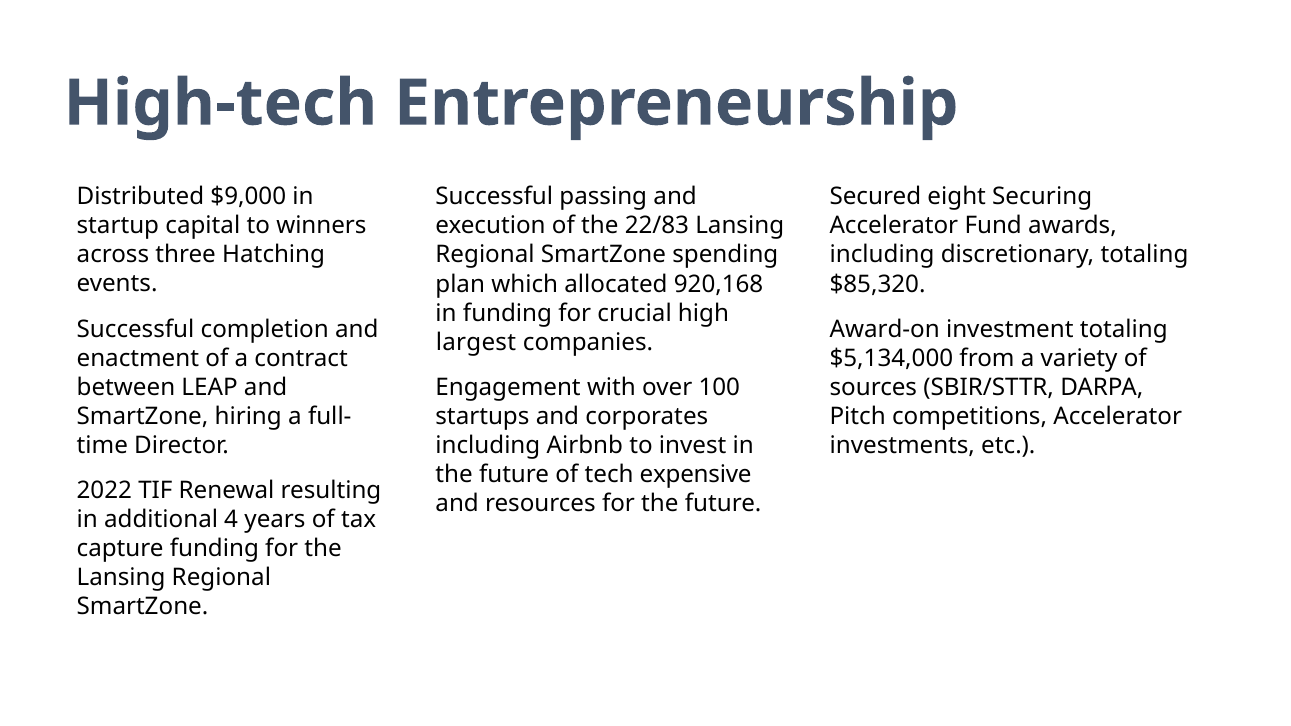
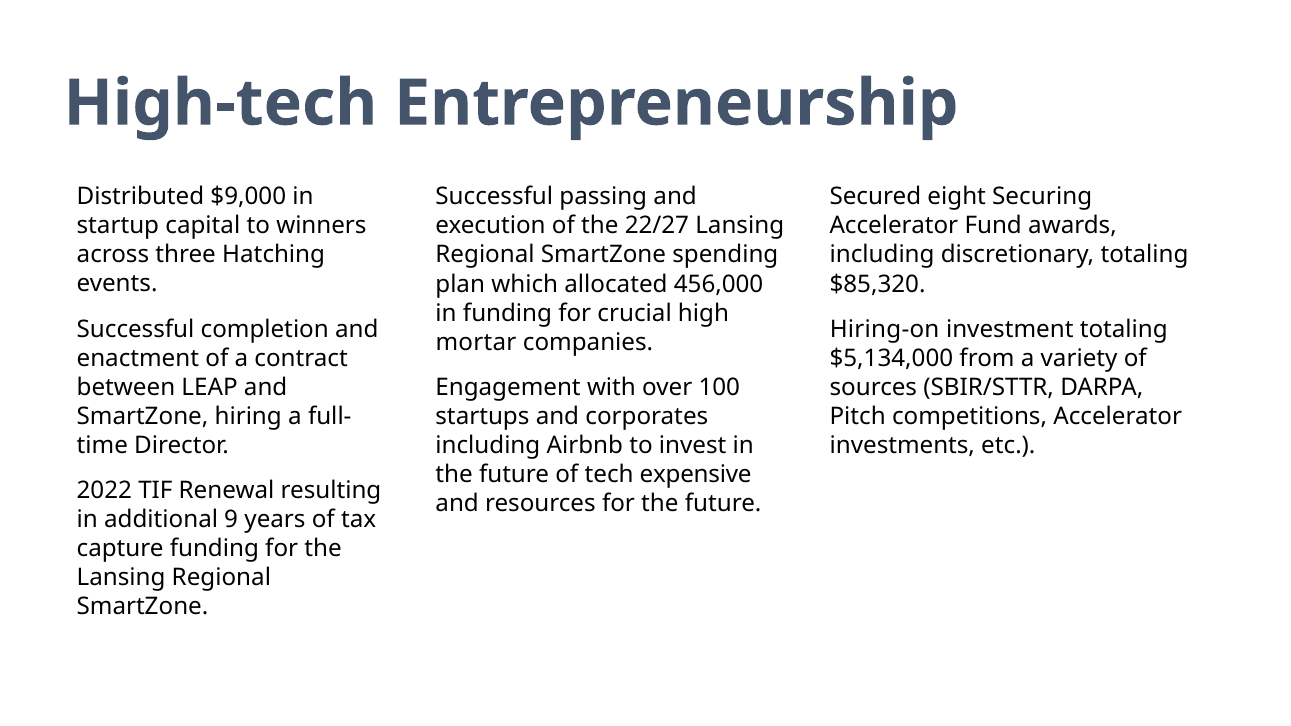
22/83: 22/83 -> 22/27 (657, 226)
920,168: 920,168 -> 456,000 (719, 284)
Award-on: Award-on -> Hiring-on (885, 329)
largest: largest -> mortar (476, 342)
4: 4 -> 9 (231, 520)
